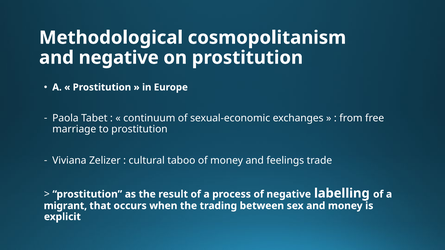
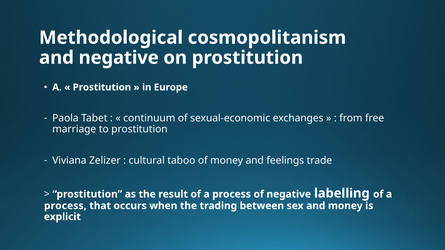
migrant: migrant -> process (65, 206)
